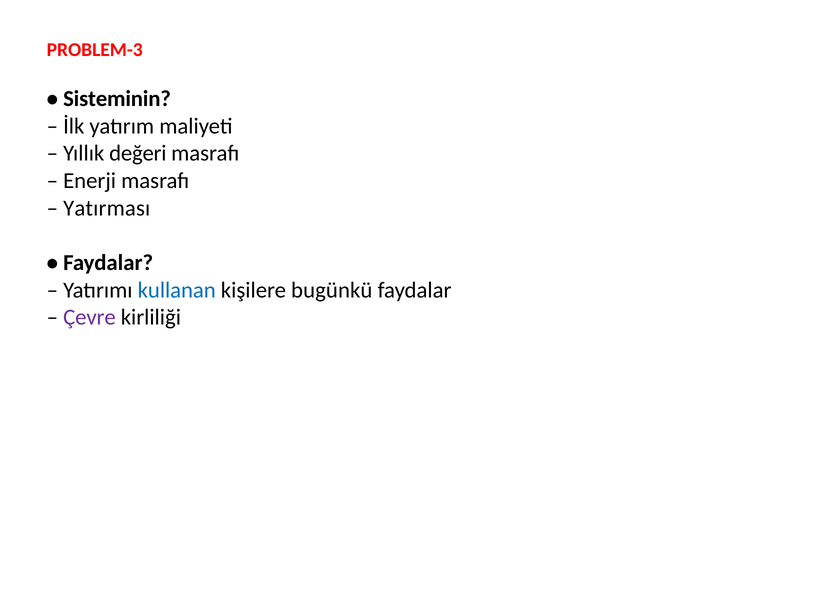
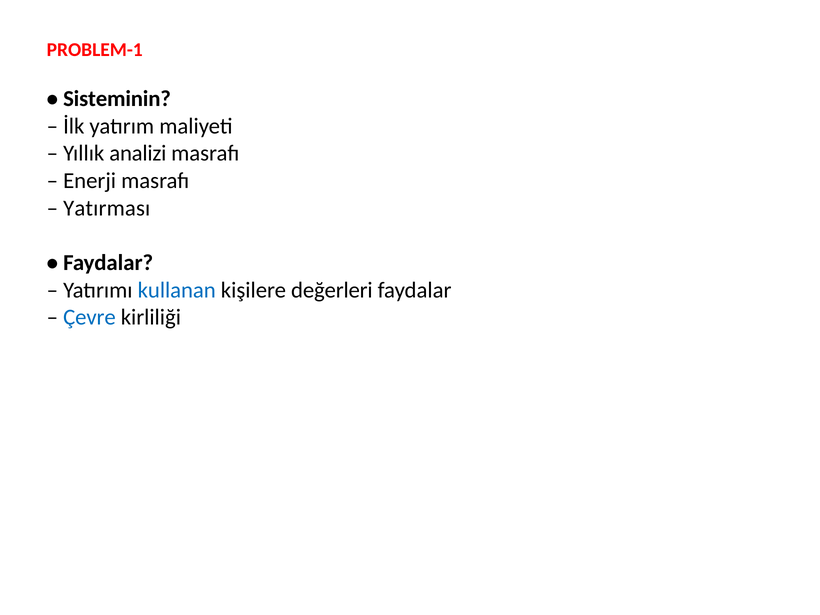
PROBLEM-3: PROBLEM-3 -> PROBLEM-1 (95, 50)
değeri: değeri -> analizi (138, 153)
bugünkü: bugünkü -> değerleri (332, 290)
Çevre colour: purple -> blue (89, 317)
